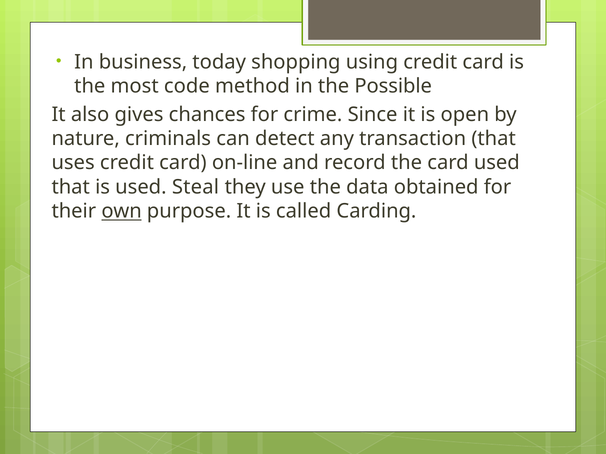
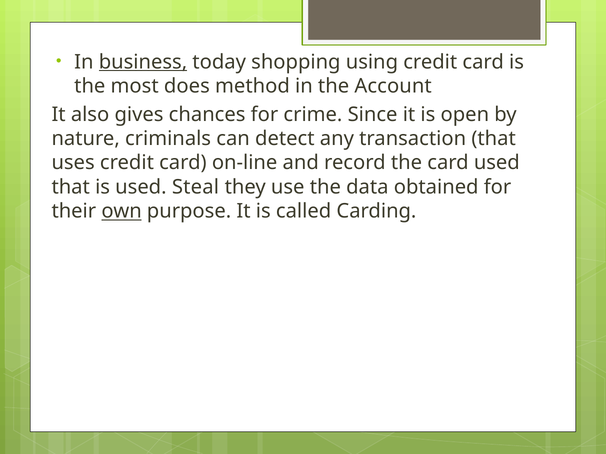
business underline: none -> present (143, 62)
code: code -> does (187, 86)
Possible: Possible -> Account (393, 86)
